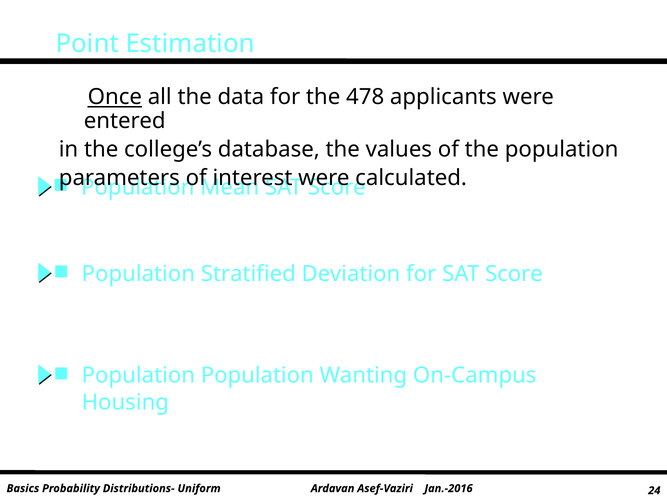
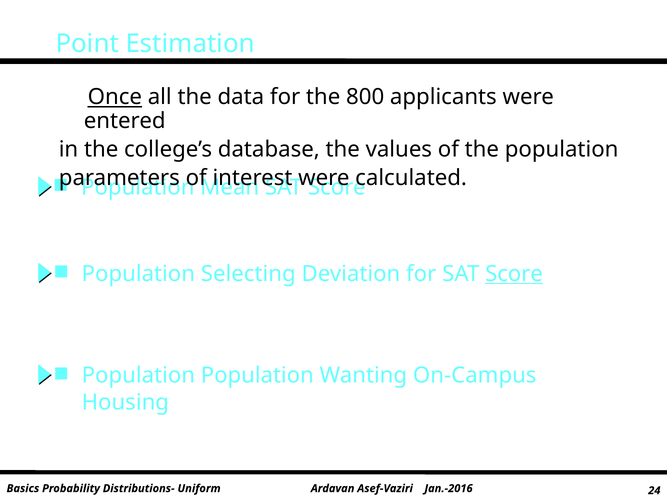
478: 478 -> 800 (365, 97)
Stratified: Stratified -> Selecting (248, 274)
Score underline: none -> present (514, 274)
